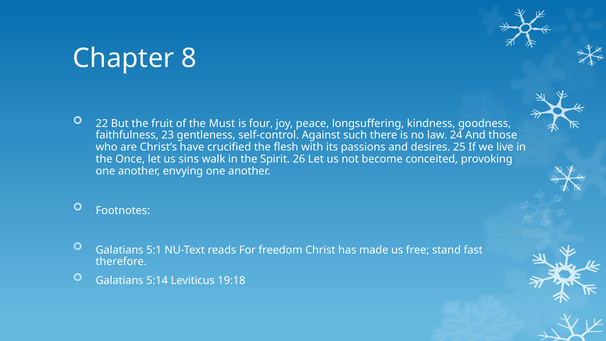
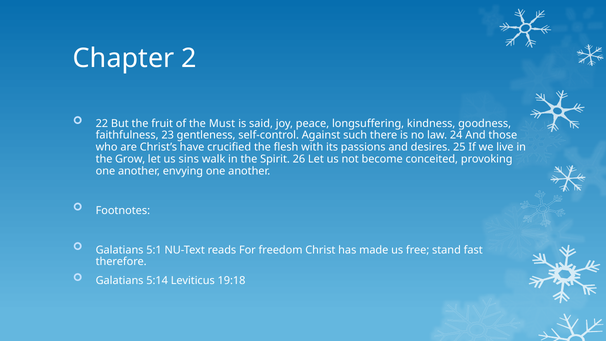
8: 8 -> 2 (189, 58)
four: four -> said (261, 124)
Once: Once -> Grow (130, 159)
